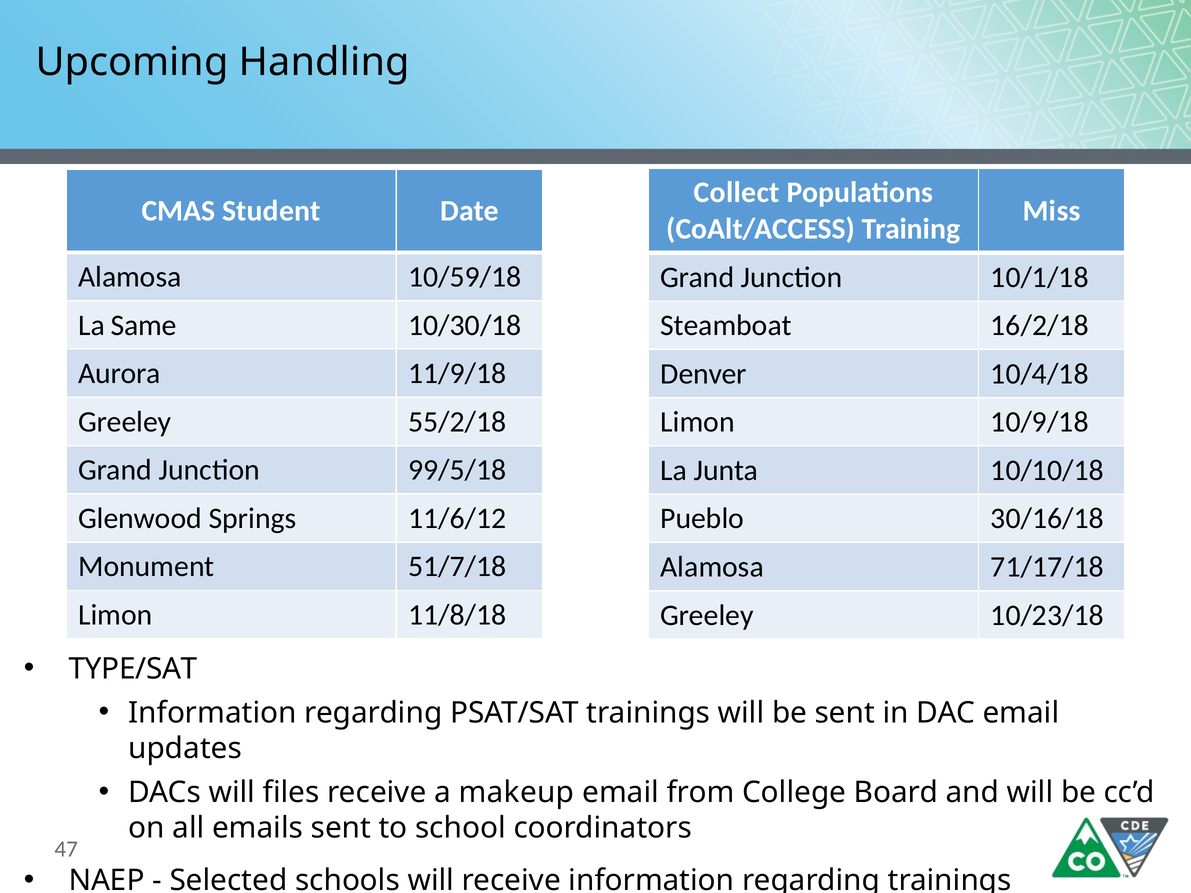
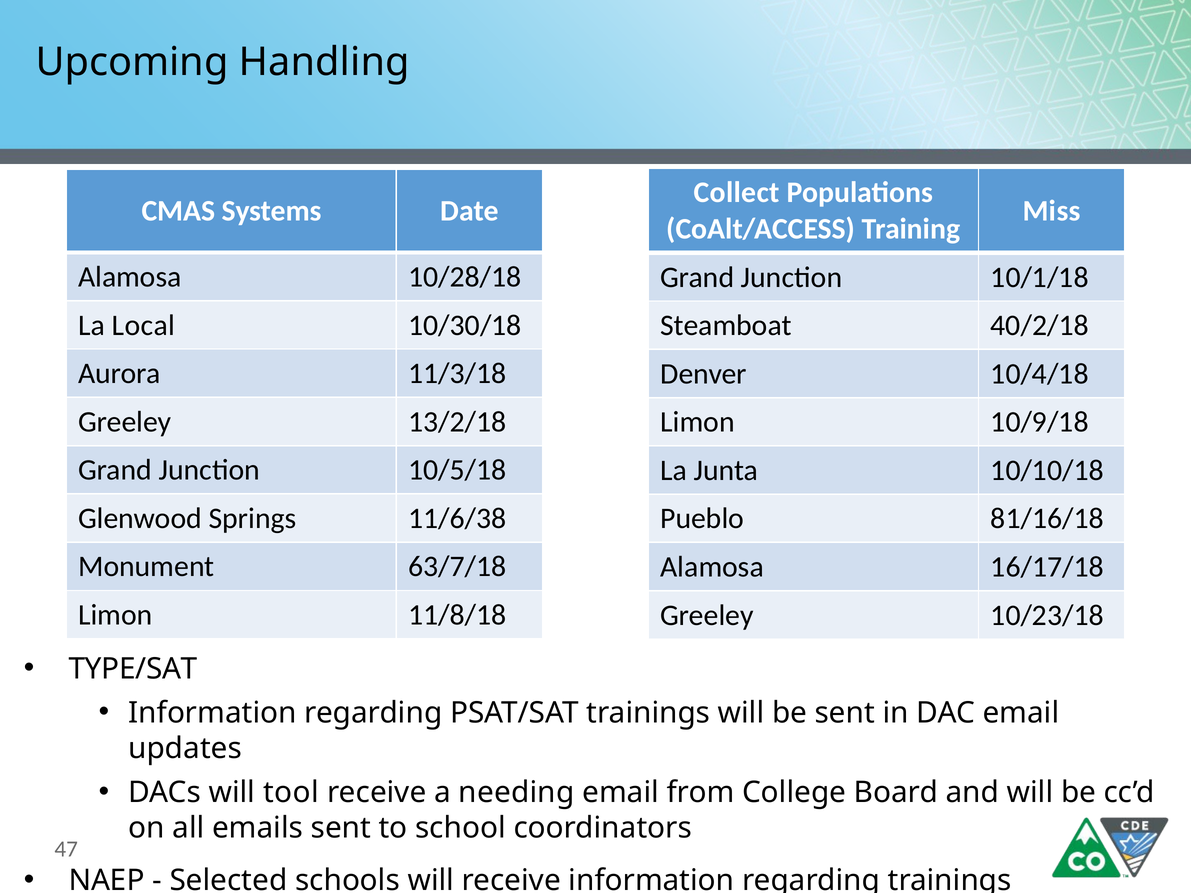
Student: Student -> Systems (272, 211)
10/59/18: 10/59/18 -> 10/28/18 (465, 277)
Same: Same -> Local (143, 325)
16/2/18: 16/2/18 -> 40/2/18 (1040, 326)
11/9/18: 11/9/18 -> 11/3/18 (457, 374)
55/2/18: 55/2/18 -> 13/2/18 (457, 422)
99/5/18: 99/5/18 -> 10/5/18 (457, 470)
11/6/12: 11/6/12 -> 11/6/38 (457, 519)
30/16/18: 30/16/18 -> 81/16/18 (1047, 519)
51/7/18: 51/7/18 -> 63/7/18 (457, 567)
71/17/18: 71/17/18 -> 16/17/18 (1047, 567)
files: files -> tool (291, 793)
makeup: makeup -> needing (516, 793)
